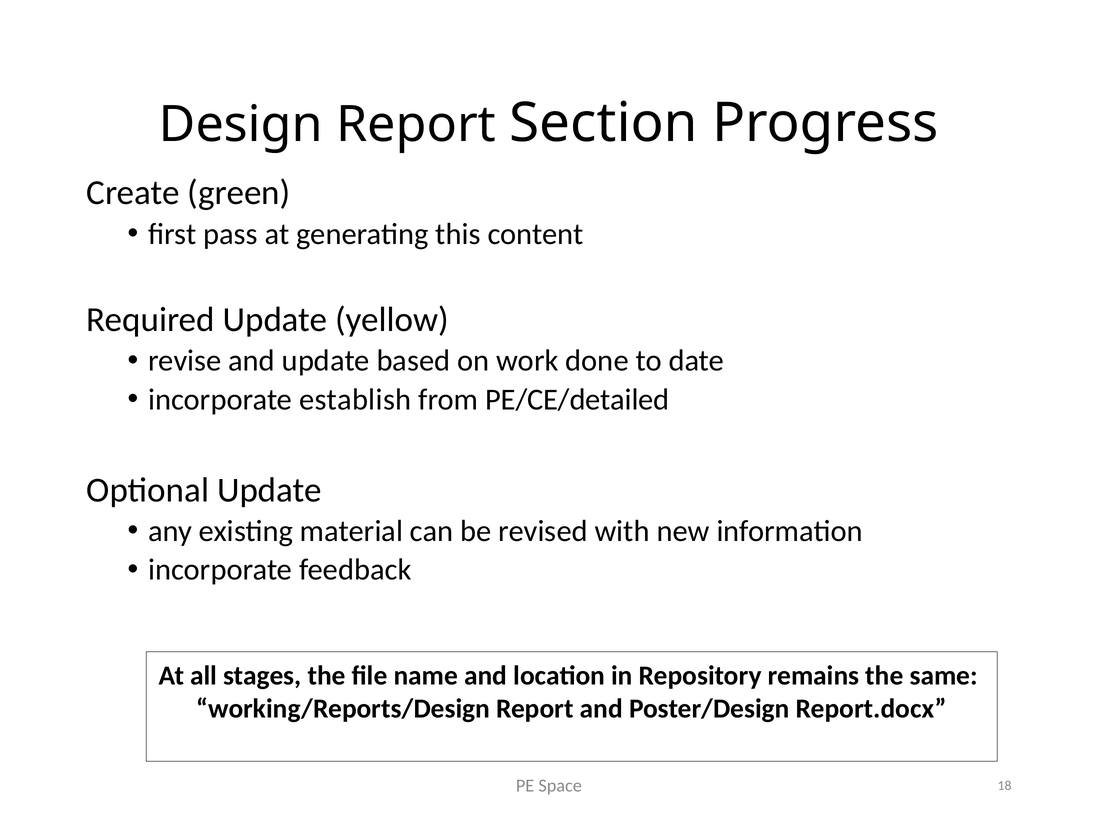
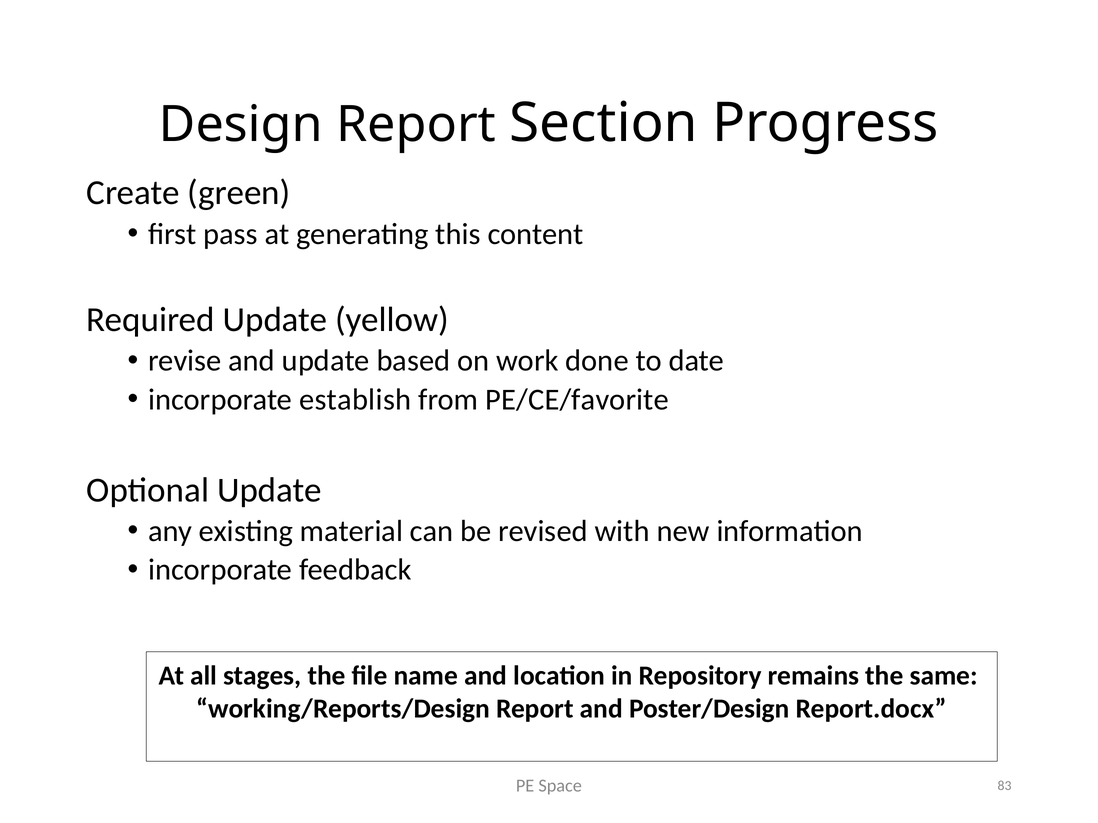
PE/CE/detailed: PE/CE/detailed -> PE/CE/favorite (577, 400)
18: 18 -> 83 (1005, 786)
